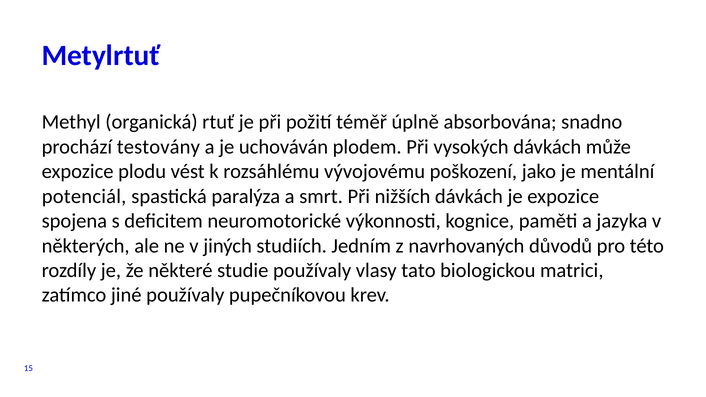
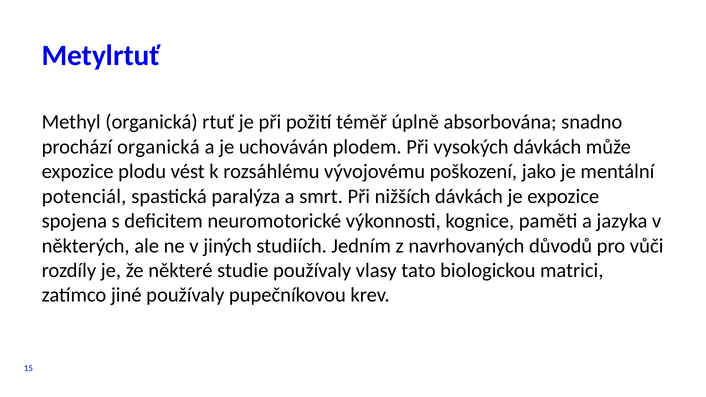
prochází testovány: testovány -> organická (158, 147)
této: této -> vůči (647, 246)
